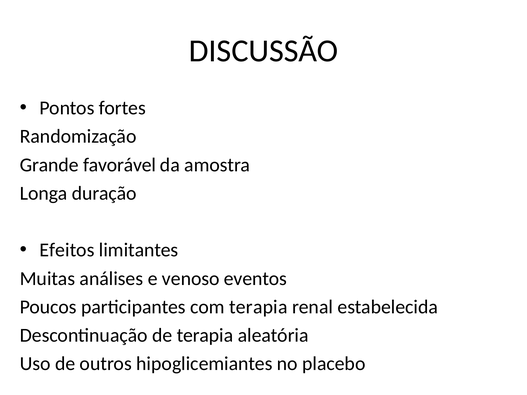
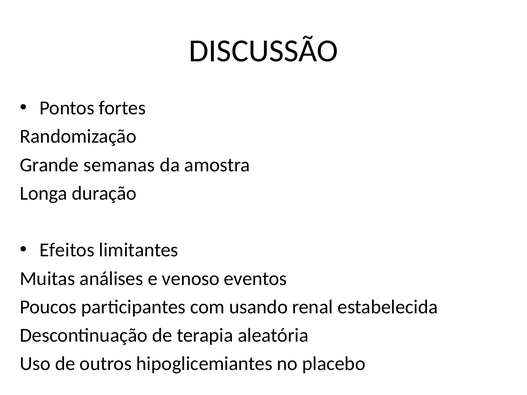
favorável: favorável -> semanas (119, 165)
com terapia: terapia -> usando (258, 307)
